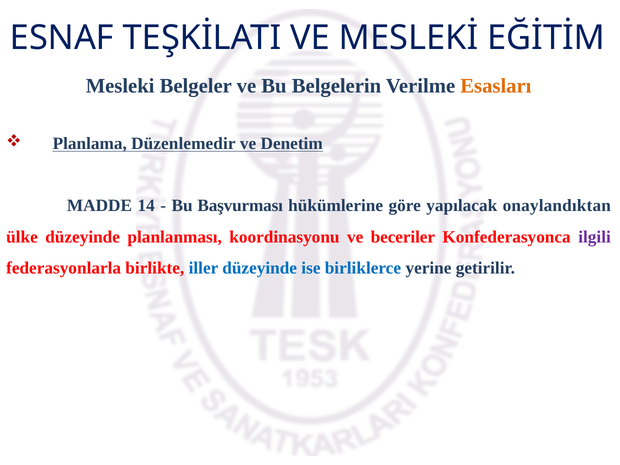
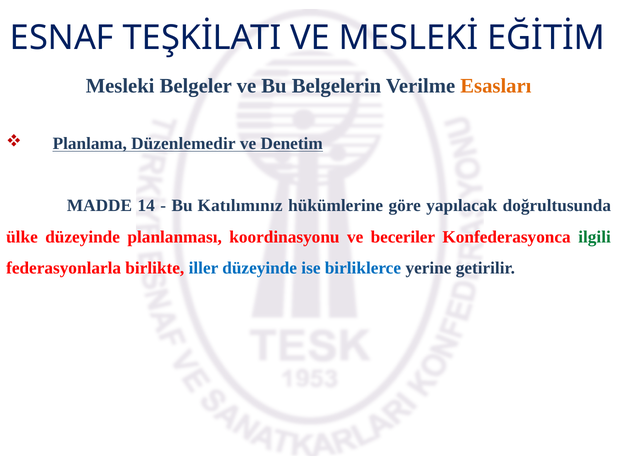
Başvurması: Başvurması -> Katılımınız (240, 206)
onaylandıktan: onaylandıktan -> doğrultusunda (557, 206)
ilgili colour: purple -> green (595, 237)
